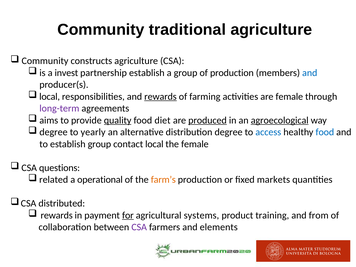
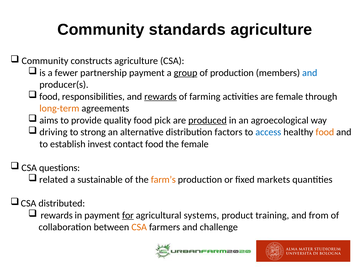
traditional: traditional -> standards (187, 30)
invest: invest -> fewer (66, 73)
partnership establish: establish -> payment (147, 73)
group underline: none -> present (186, 73)
local: local -> food (50, 97)
long-term colour: purple -> orange (59, 108)
quality underline: present -> none (118, 120)
diet: diet -> pick (163, 120)
agroecological underline: present -> none (280, 120)
degree: degree -> driving (53, 132)
yearly: yearly -> strong (93, 132)
distribution degree: degree -> factors (229, 132)
food colour: blue -> orange (325, 132)
establish group: group -> invest (99, 144)
contact local: local -> food (154, 144)
operational: operational -> sustainable (100, 180)
CSA colour: purple -> orange (139, 227)
elements: elements -> challenge (219, 227)
